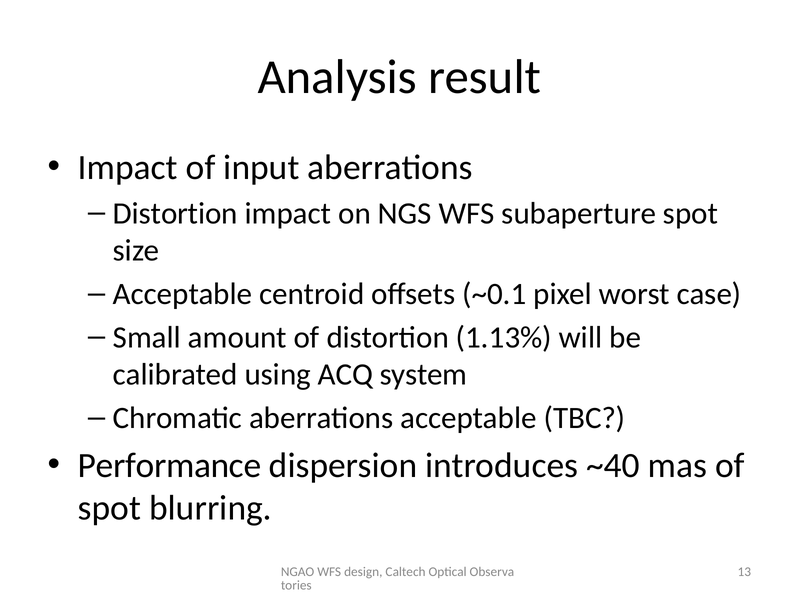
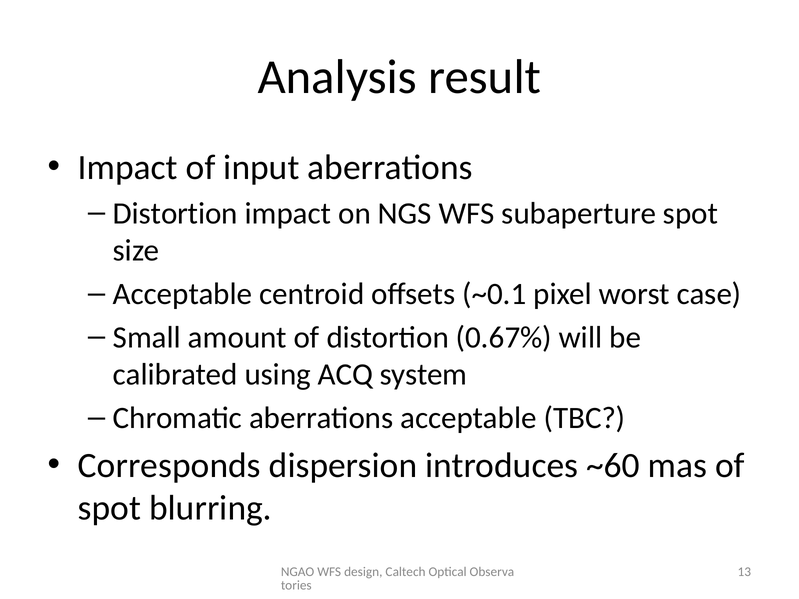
1.13%: 1.13% -> 0.67% (504, 338)
Performance: Performance -> Corresponds (169, 466)
~40: ~40 -> ~60 (613, 466)
